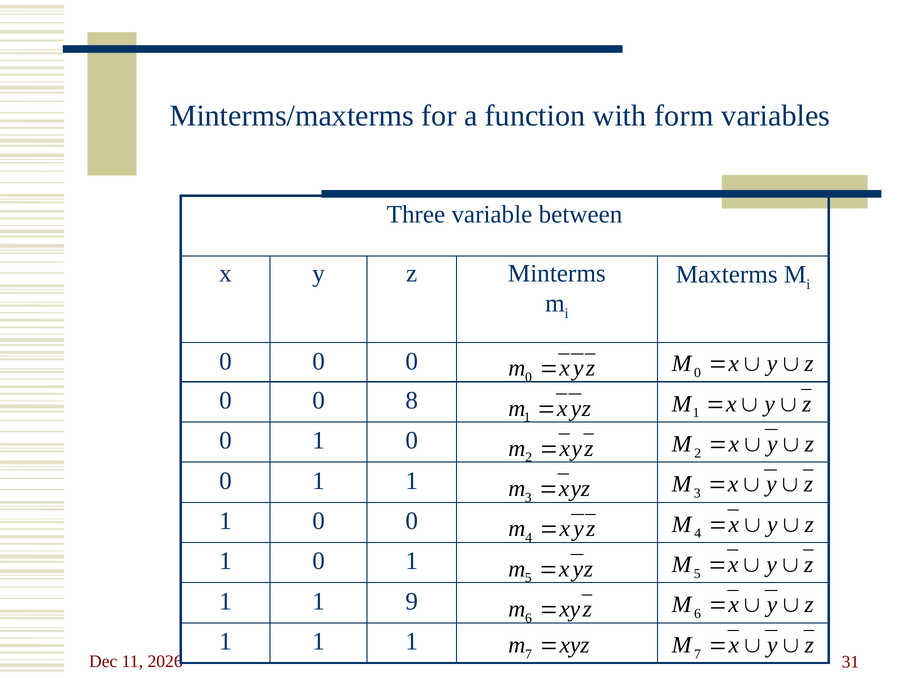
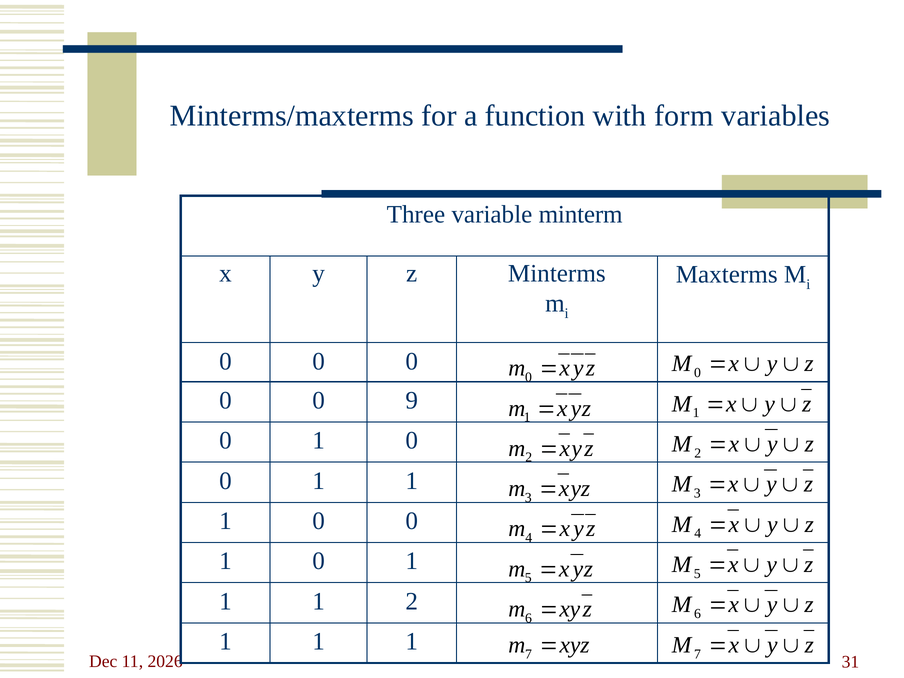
between: between -> minterm (581, 214)
8: 8 -> 9 (412, 400)
1 9: 9 -> 2 (412, 601)
